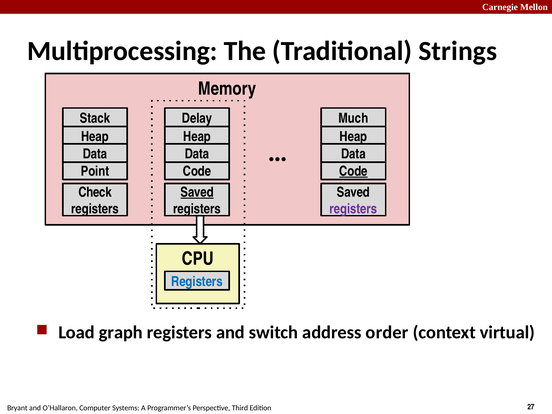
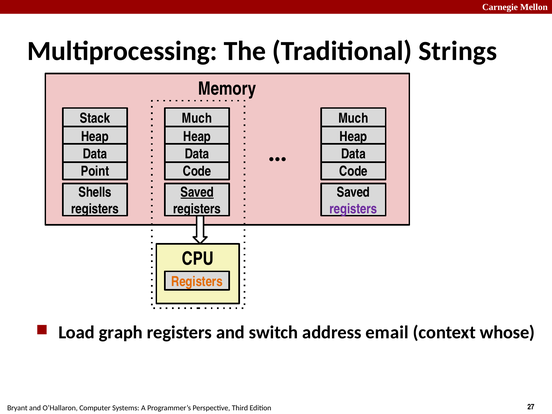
Delay: Delay -> Much (197, 118)
Code underline: present -> none (353, 171)
Check: Check -> Shells (95, 192)
Registers colour: blue -> orange (197, 282)
order: order -> email (387, 332)
virtual: virtual -> whose (507, 332)
